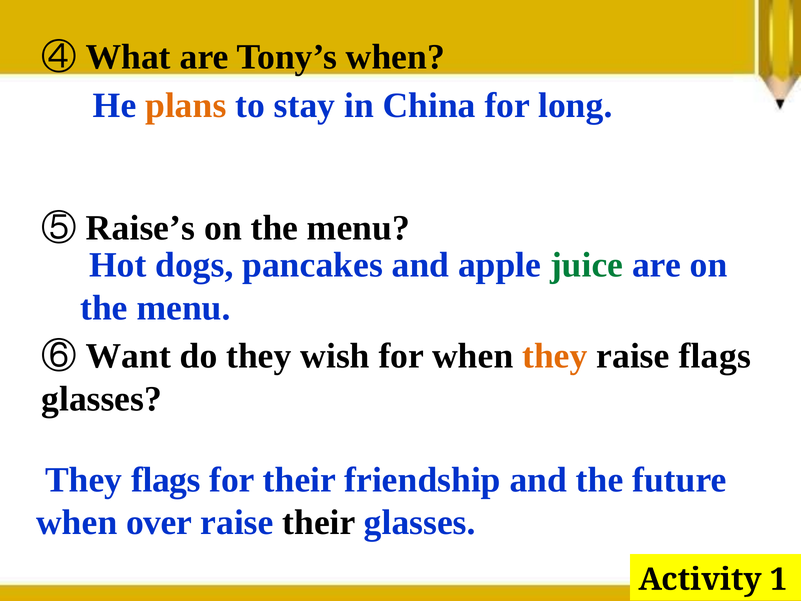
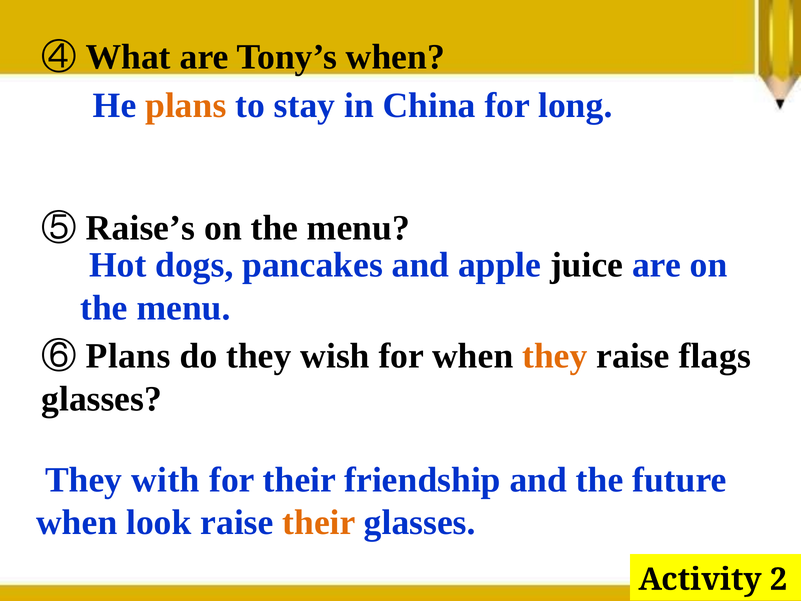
juice colour: green -> black (587, 265)
⑥ Want: Want -> Plans (128, 356)
They flags: flags -> with (166, 480)
over: over -> look (159, 522)
their colour: black -> orange (319, 522)
1: 1 -> 2 (778, 579)
